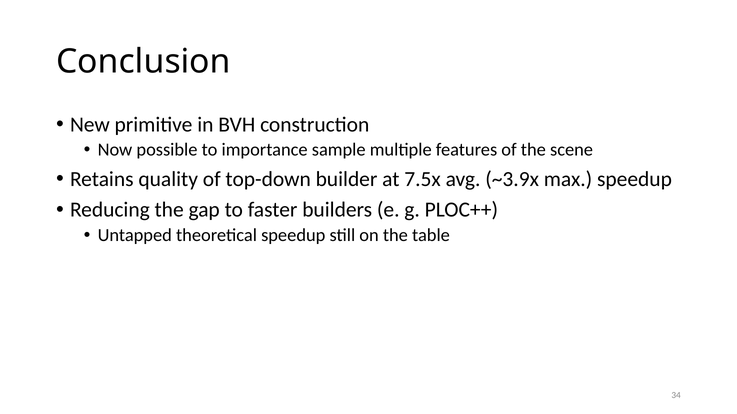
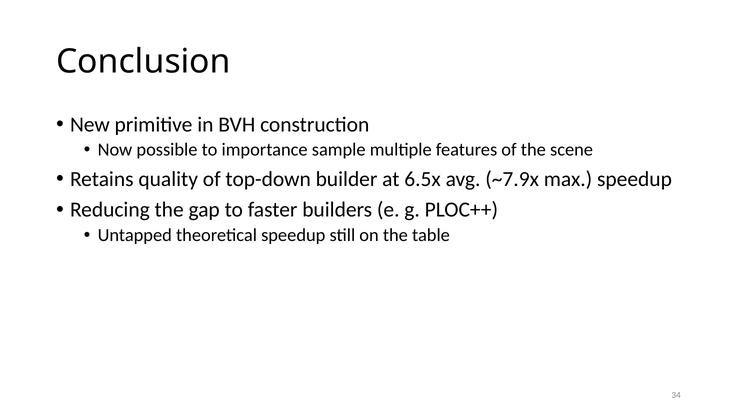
7.5x: 7.5x -> 6.5x (423, 179)
~3.9x: ~3.9x -> ~7.9x (512, 179)
